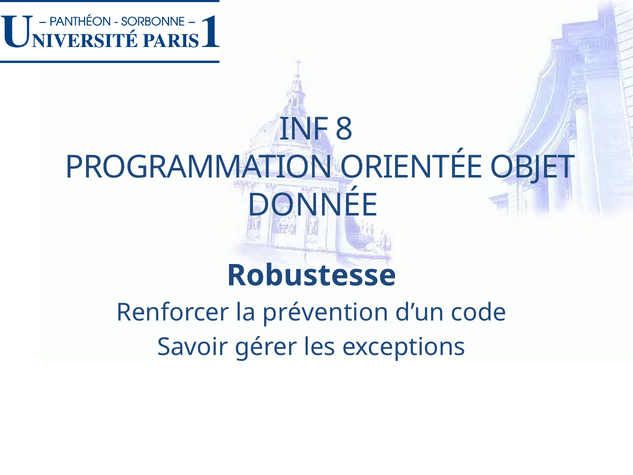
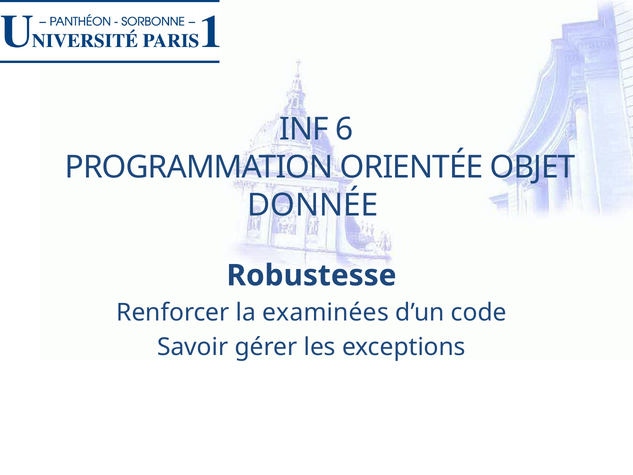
8: 8 -> 6 (344, 129)
prévention: prévention -> examinées (326, 313)
